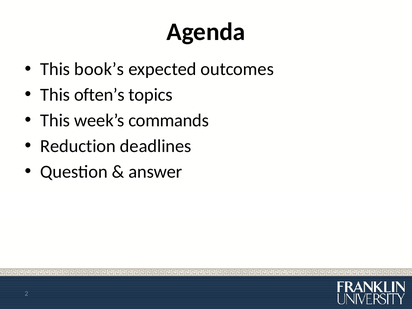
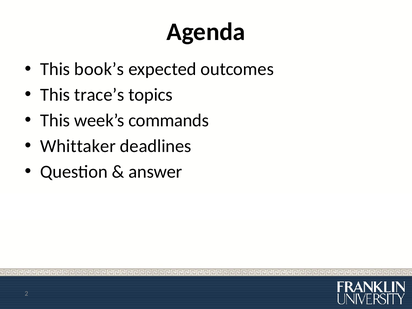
often’s: often’s -> trace’s (99, 95)
Reduction: Reduction -> Whittaker (78, 146)
